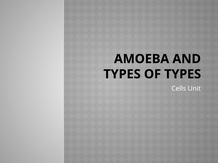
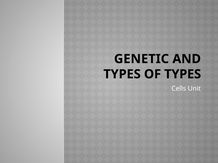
AMOEBA: AMOEBA -> GENETIC (142, 59)
